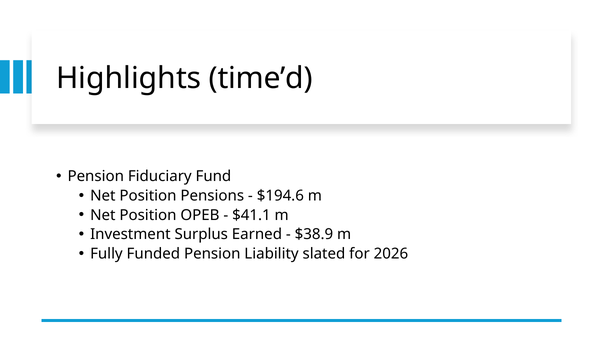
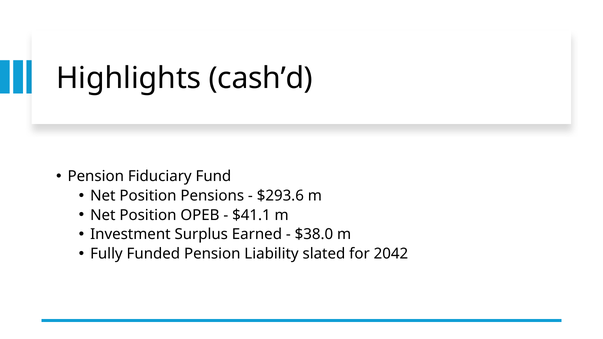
time’d: time’d -> cash’d (261, 78)
$194.6: $194.6 -> $293.6 (280, 196)
$38.9: $38.9 -> $38.0 (314, 235)
2026: 2026 -> 2042 (391, 254)
